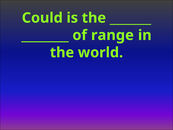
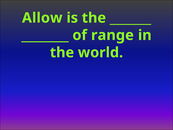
Could: Could -> Allow (42, 18)
